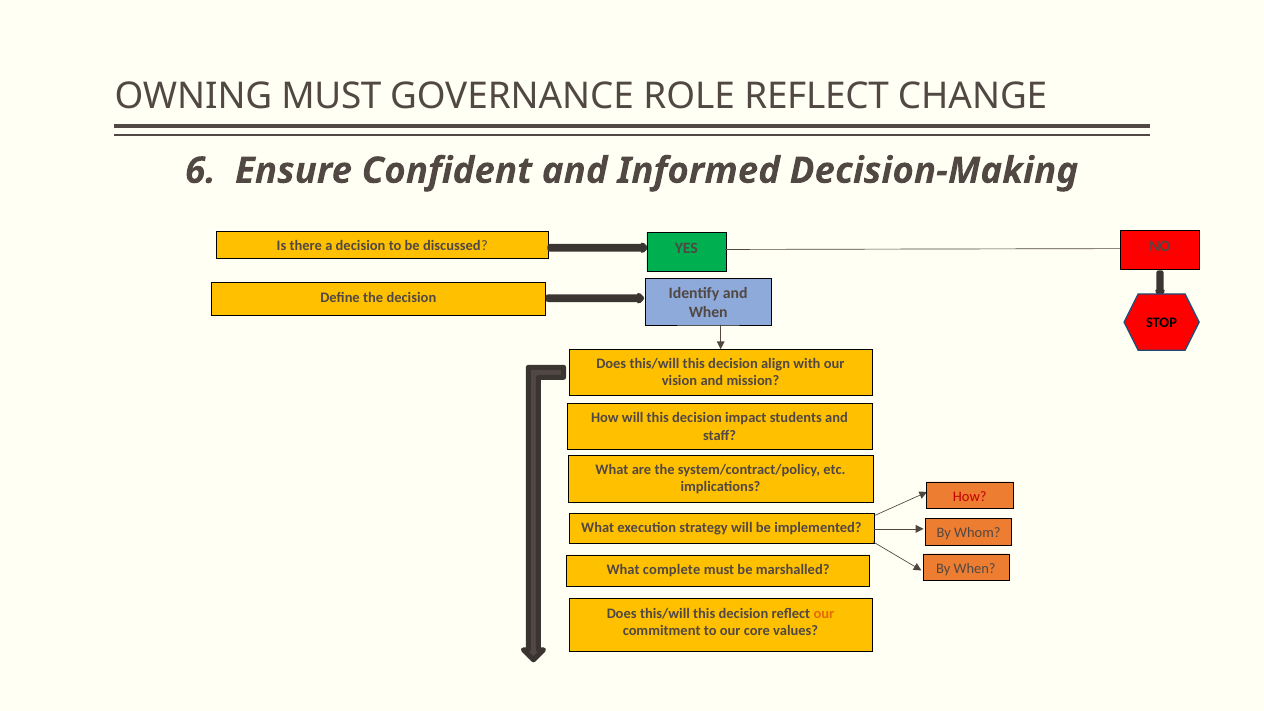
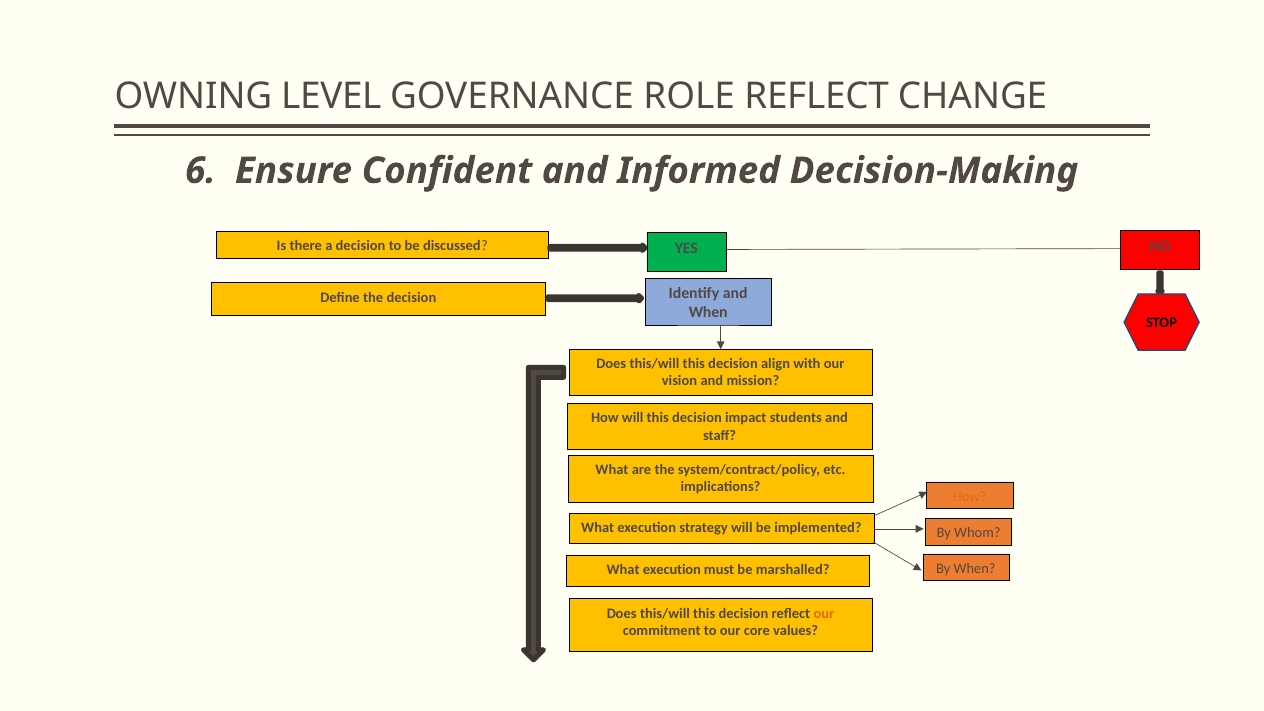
OWNING MUST: MUST -> LEVEL (331, 97)
How colour: red -> orange (970, 496)
complete: complete -> execution (672, 569)
